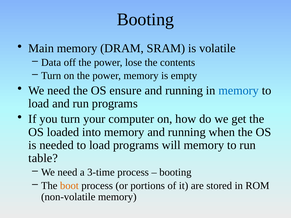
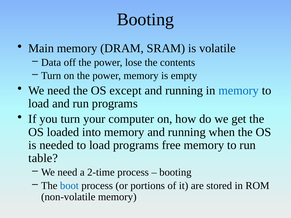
ensure: ensure -> except (126, 91)
will: will -> free (171, 145)
3-time: 3-time -> 2-time (101, 172)
boot colour: orange -> blue (69, 186)
